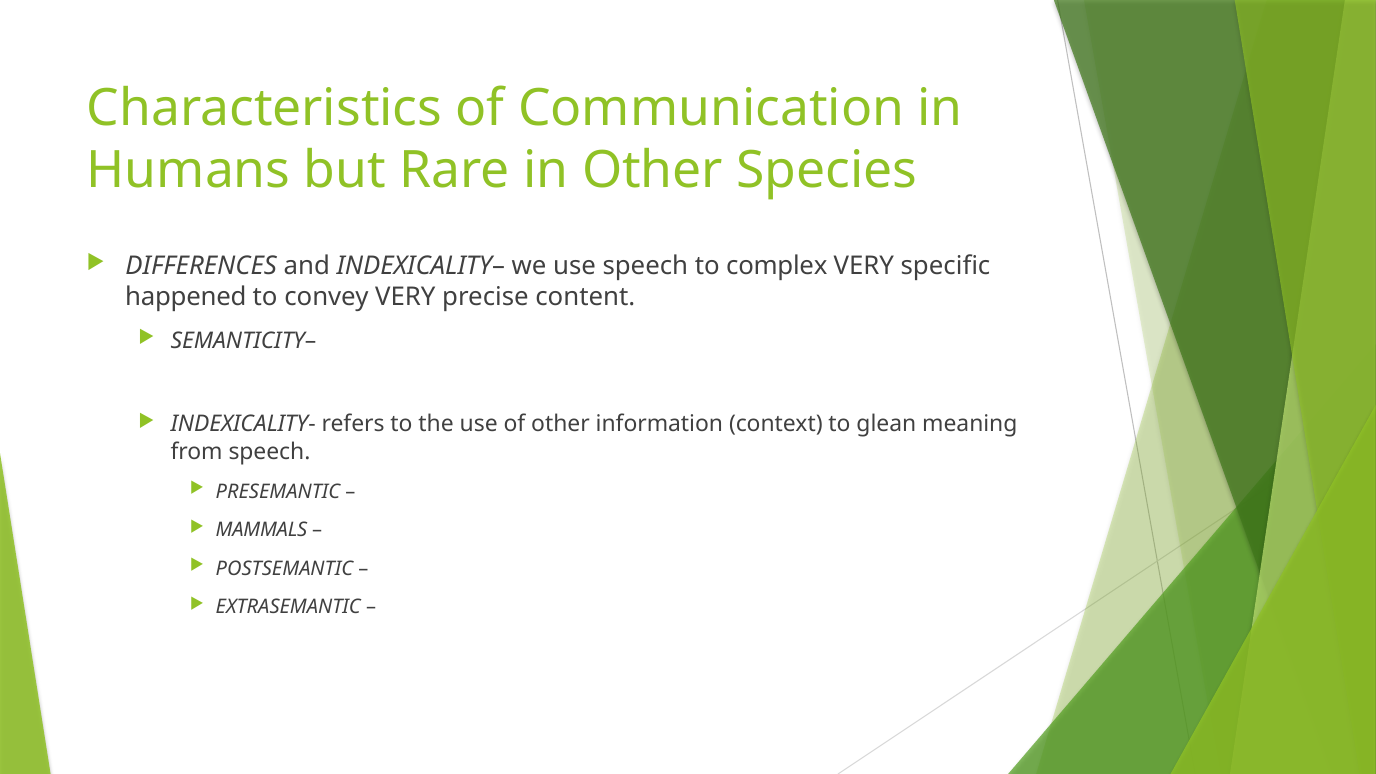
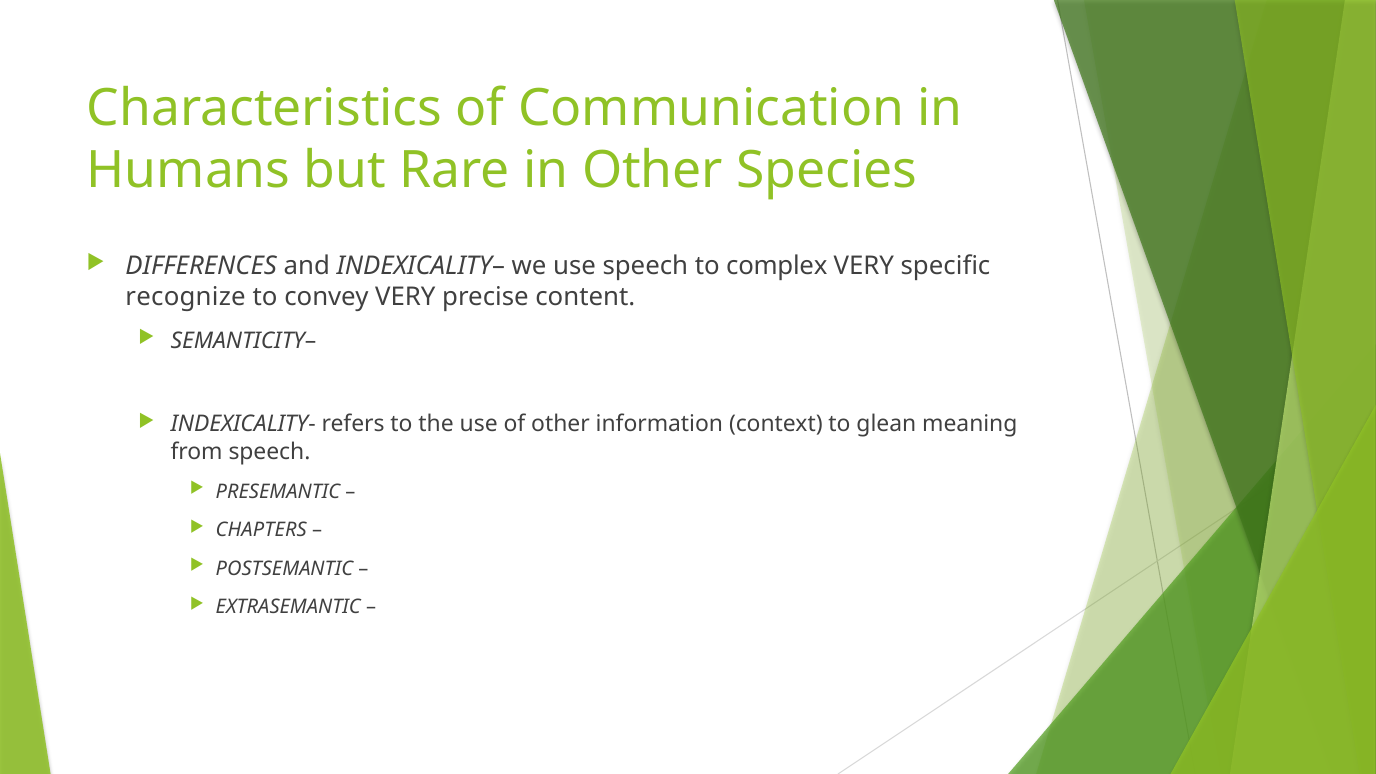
happened: happened -> recognize (186, 297)
MAMMALS: MAMMALS -> CHAPTERS (261, 530)
